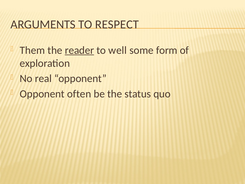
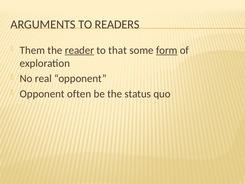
RESPECT: RESPECT -> READERS (117, 24)
well: well -> that (118, 50)
form underline: none -> present (167, 50)
